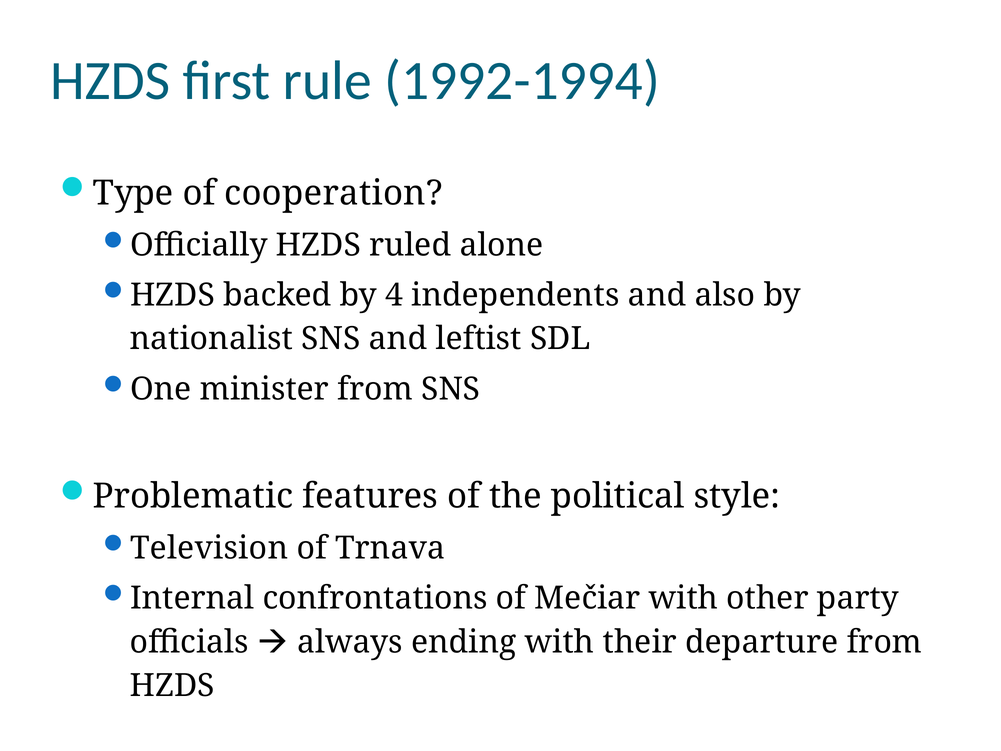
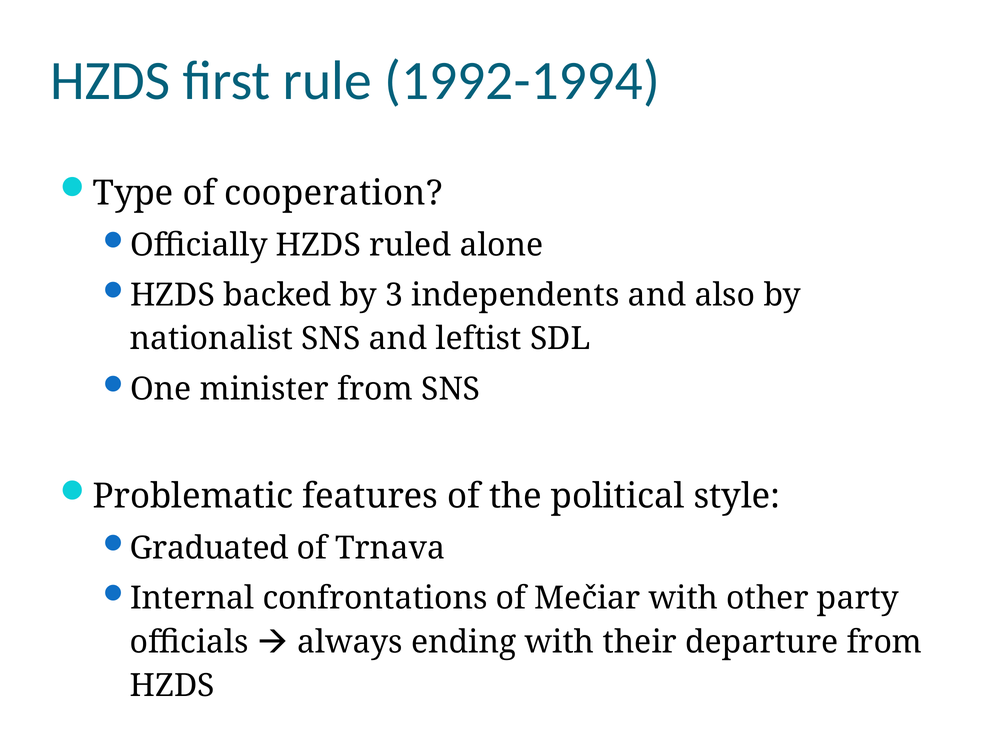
4: 4 -> 3 (394, 295)
Television: Television -> Graduated (209, 548)
